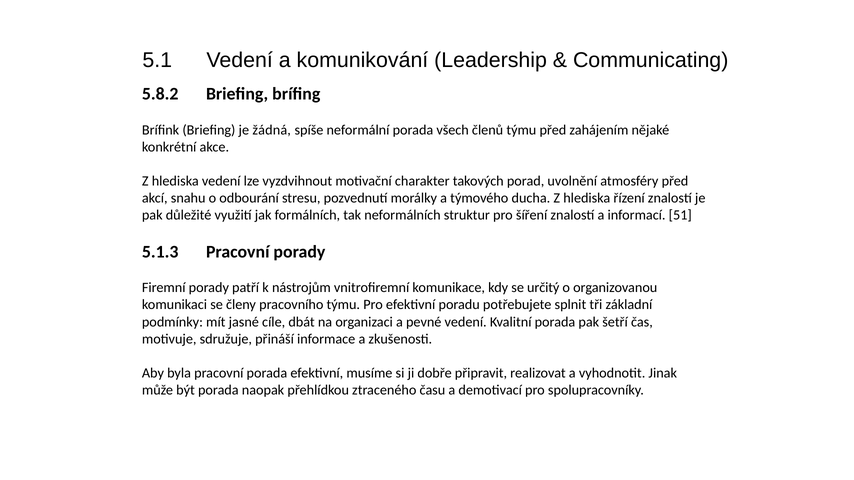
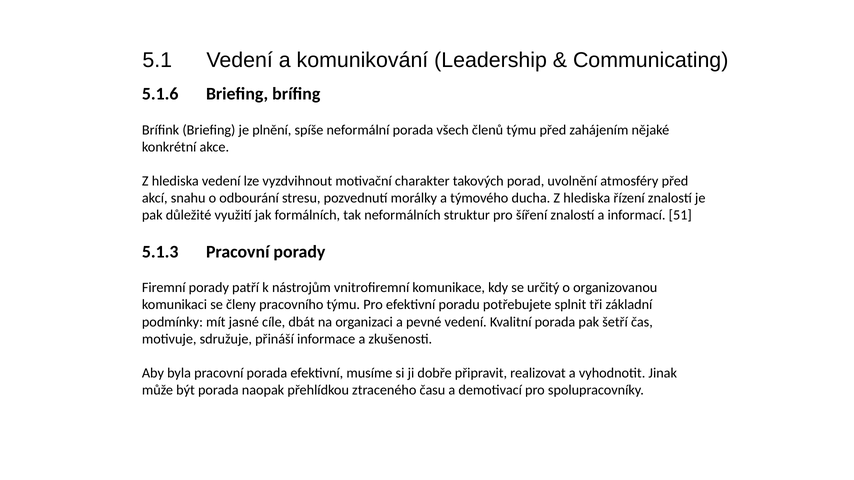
5.8.2: 5.8.2 -> 5.1.6 (160, 94)
žádná: žádná -> plnění (272, 130)
